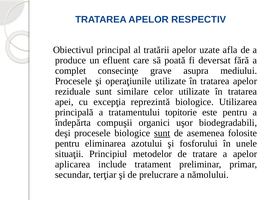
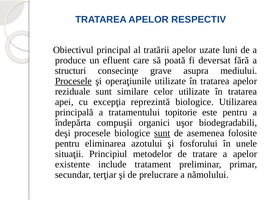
afla: afla -> luni (230, 50)
complet: complet -> structuri (71, 71)
Procesele underline: none -> present (73, 81)
aplicarea: aplicarea -> existente (73, 164)
